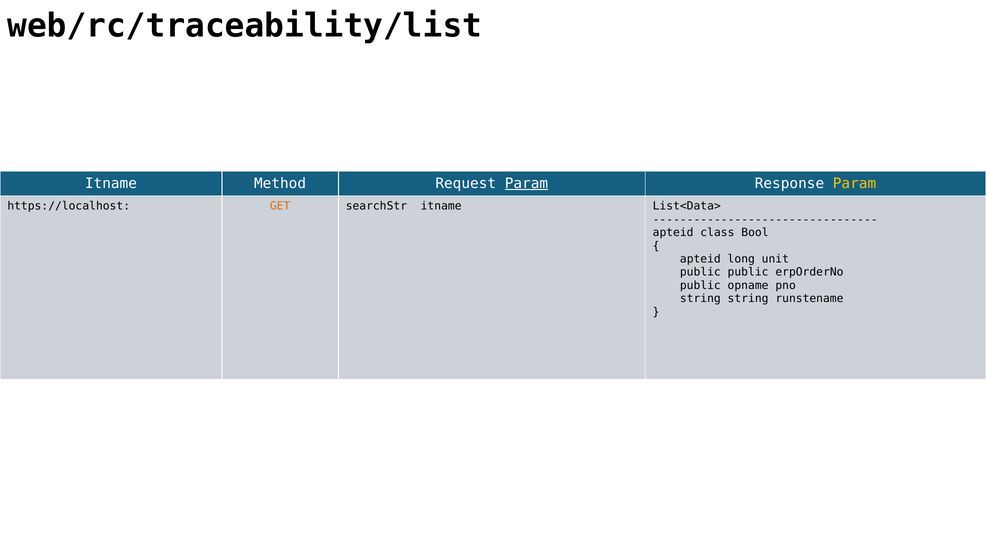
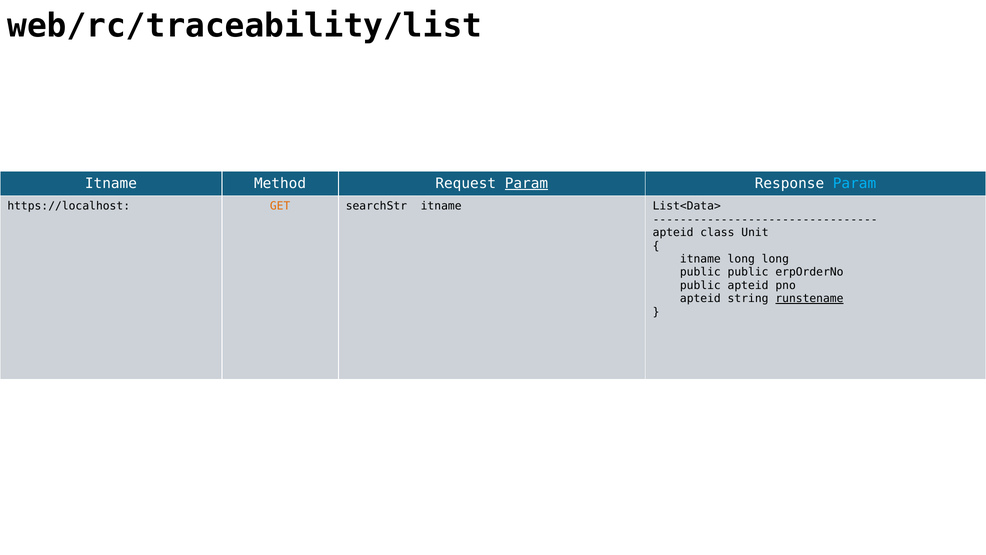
Param colour: yellow -> light blue (854, 183)
Bool: Bool -> Unit (755, 233)
apteid: apteid -> itname (700, 259)
long unit: unit -> long (775, 259)
public opname: opname -> apteid (748, 285)
string: string -> apteid (700, 298)
runstename underline: none -> present (809, 298)
